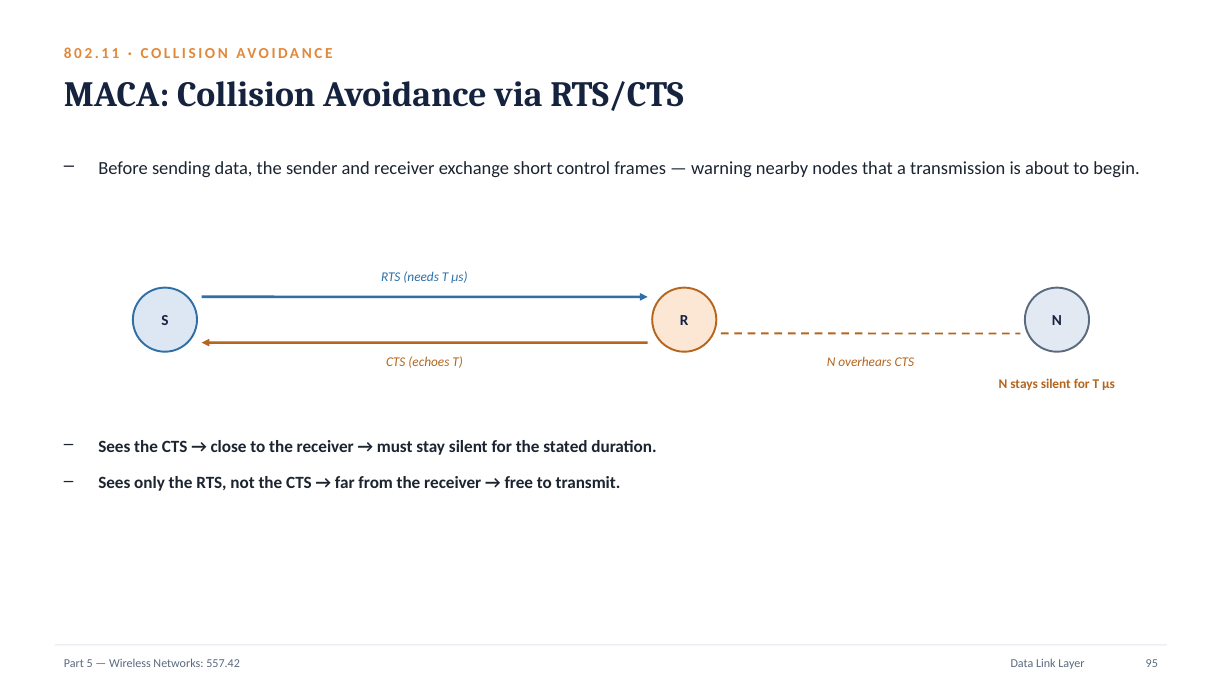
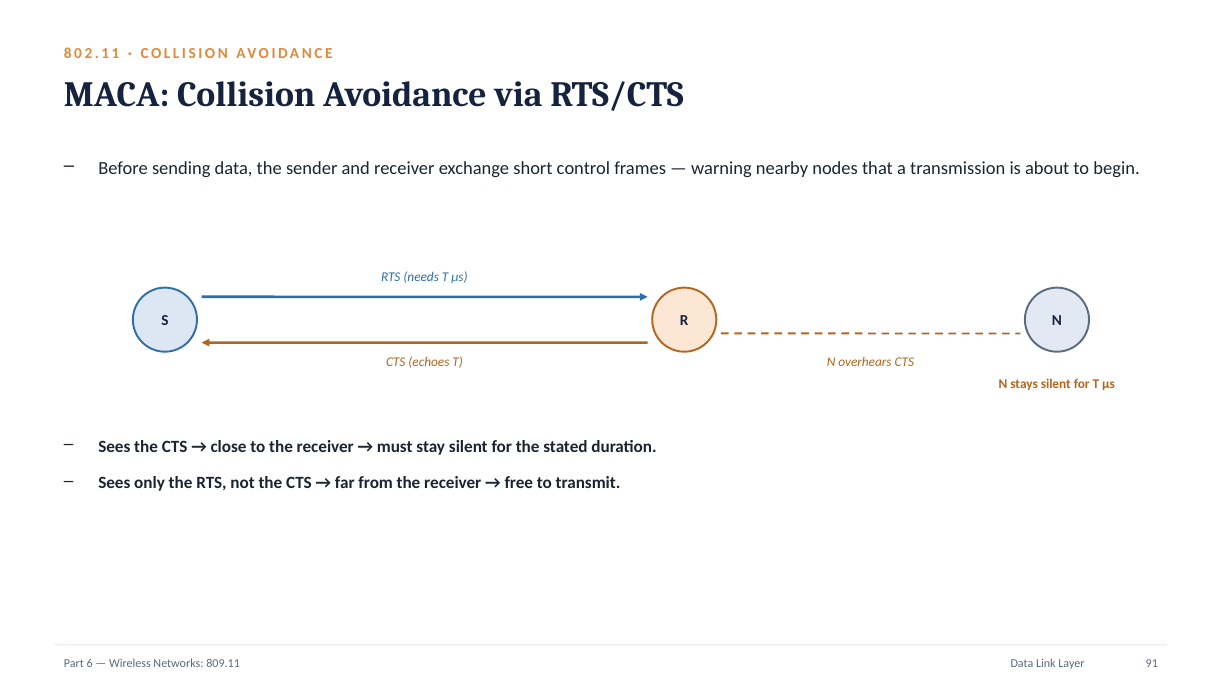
5: 5 -> 6 (90, 664)
557.42: 557.42 -> 809.11 (223, 664)
95: 95 -> 91 (1152, 664)
